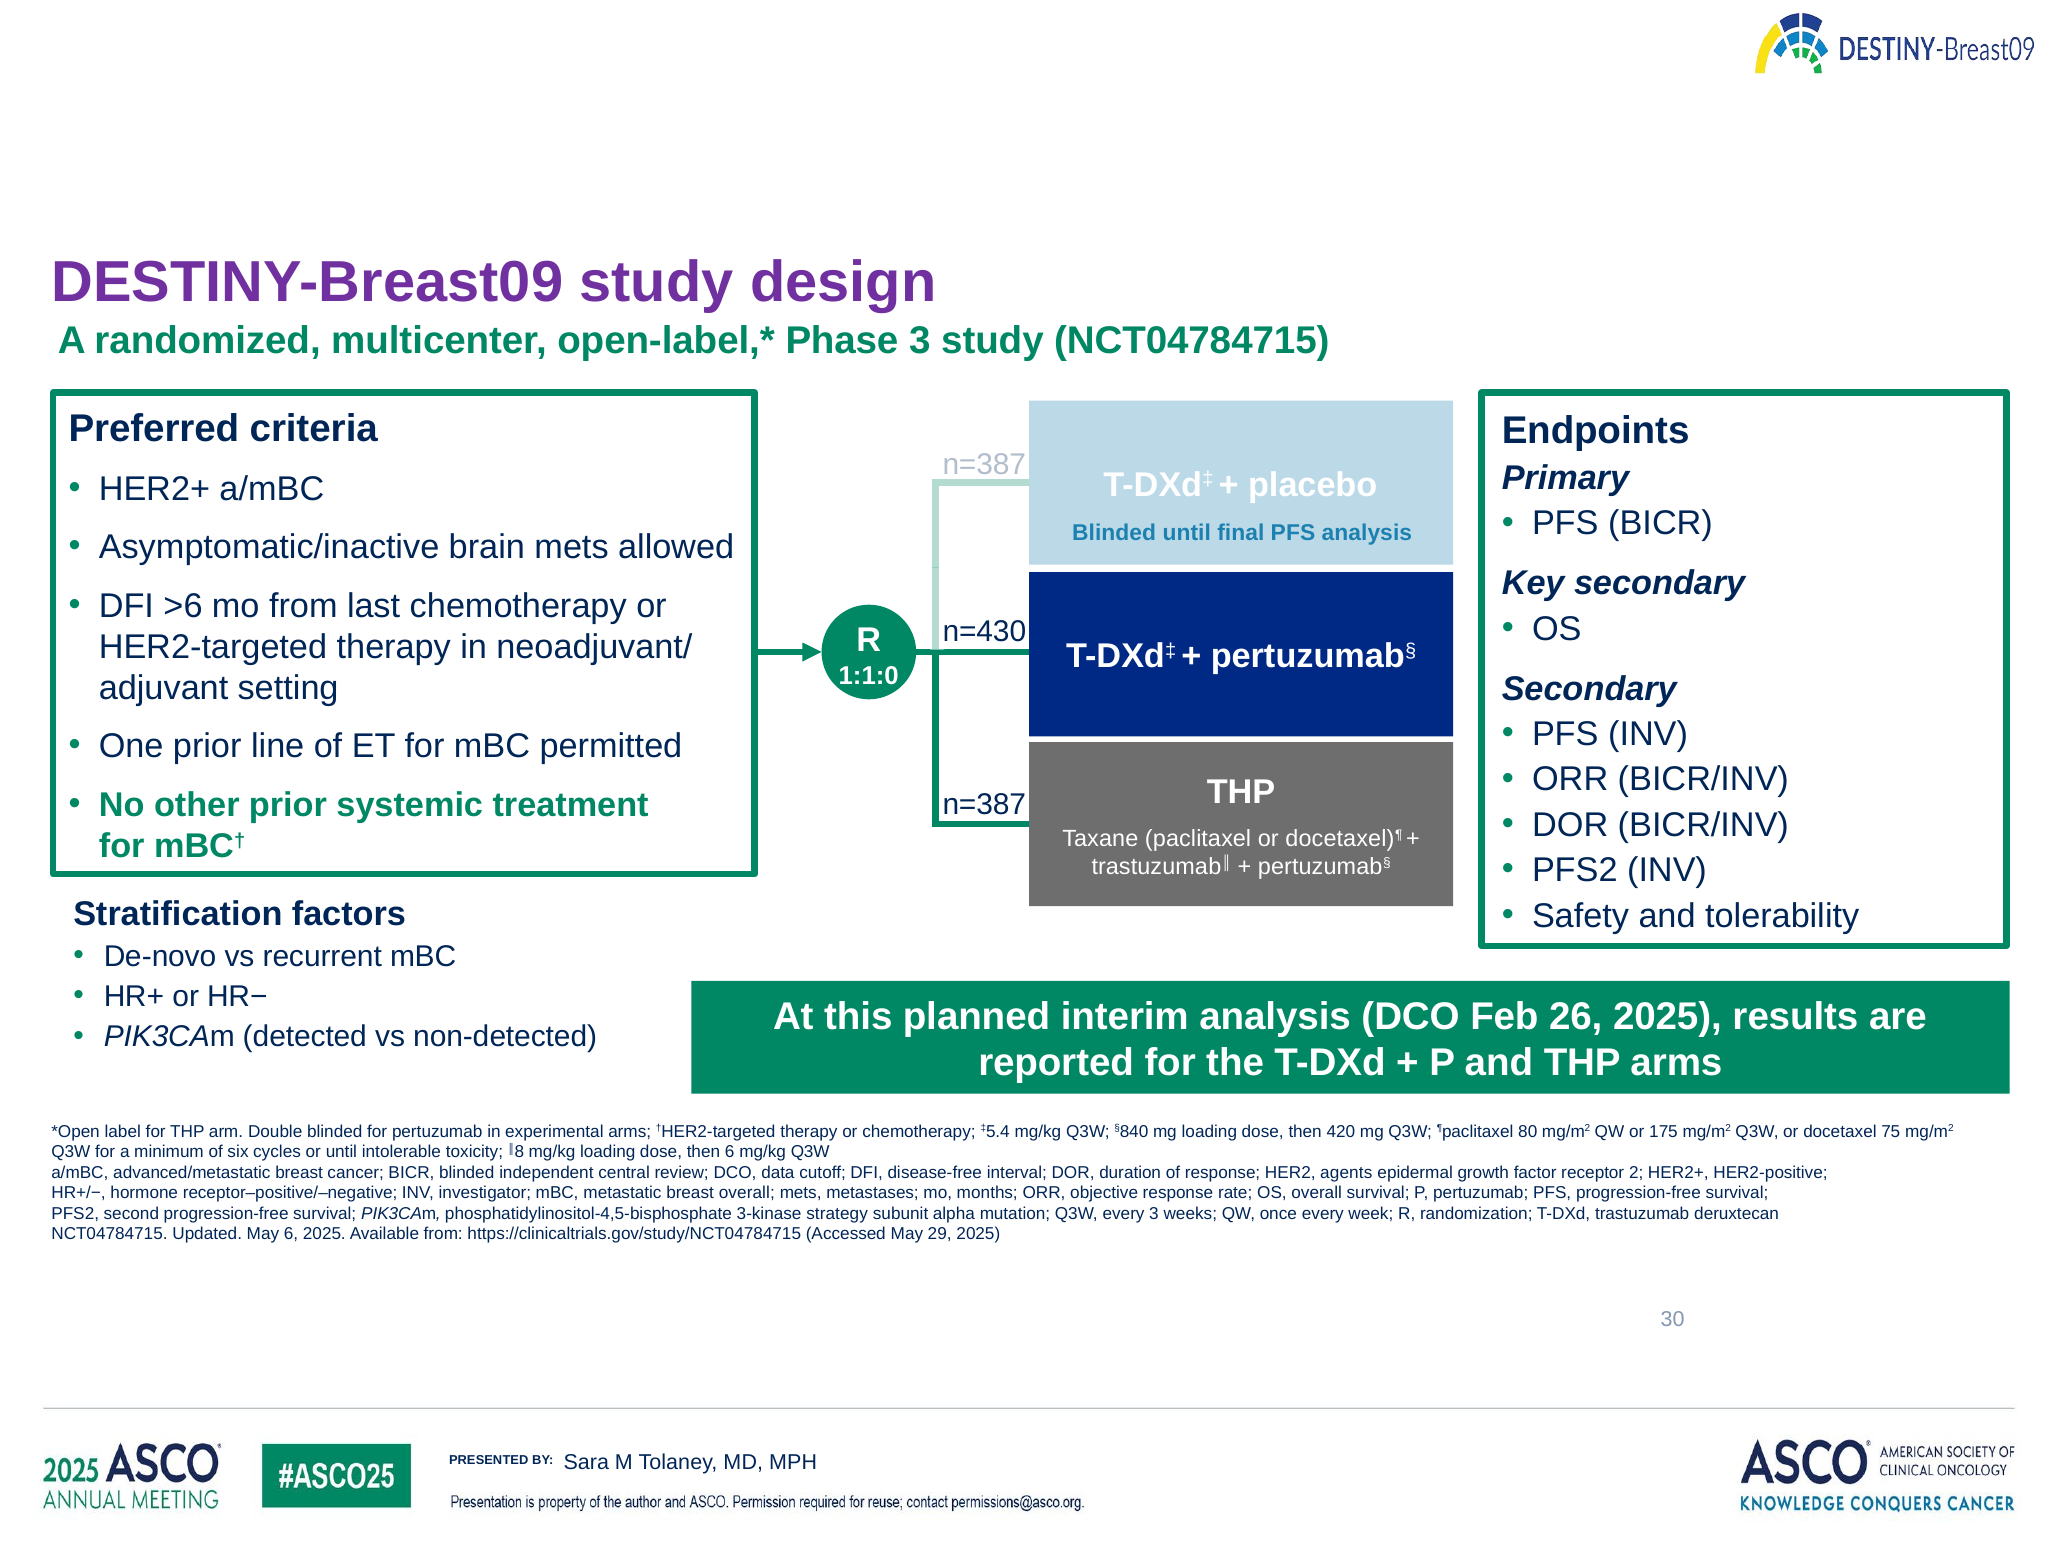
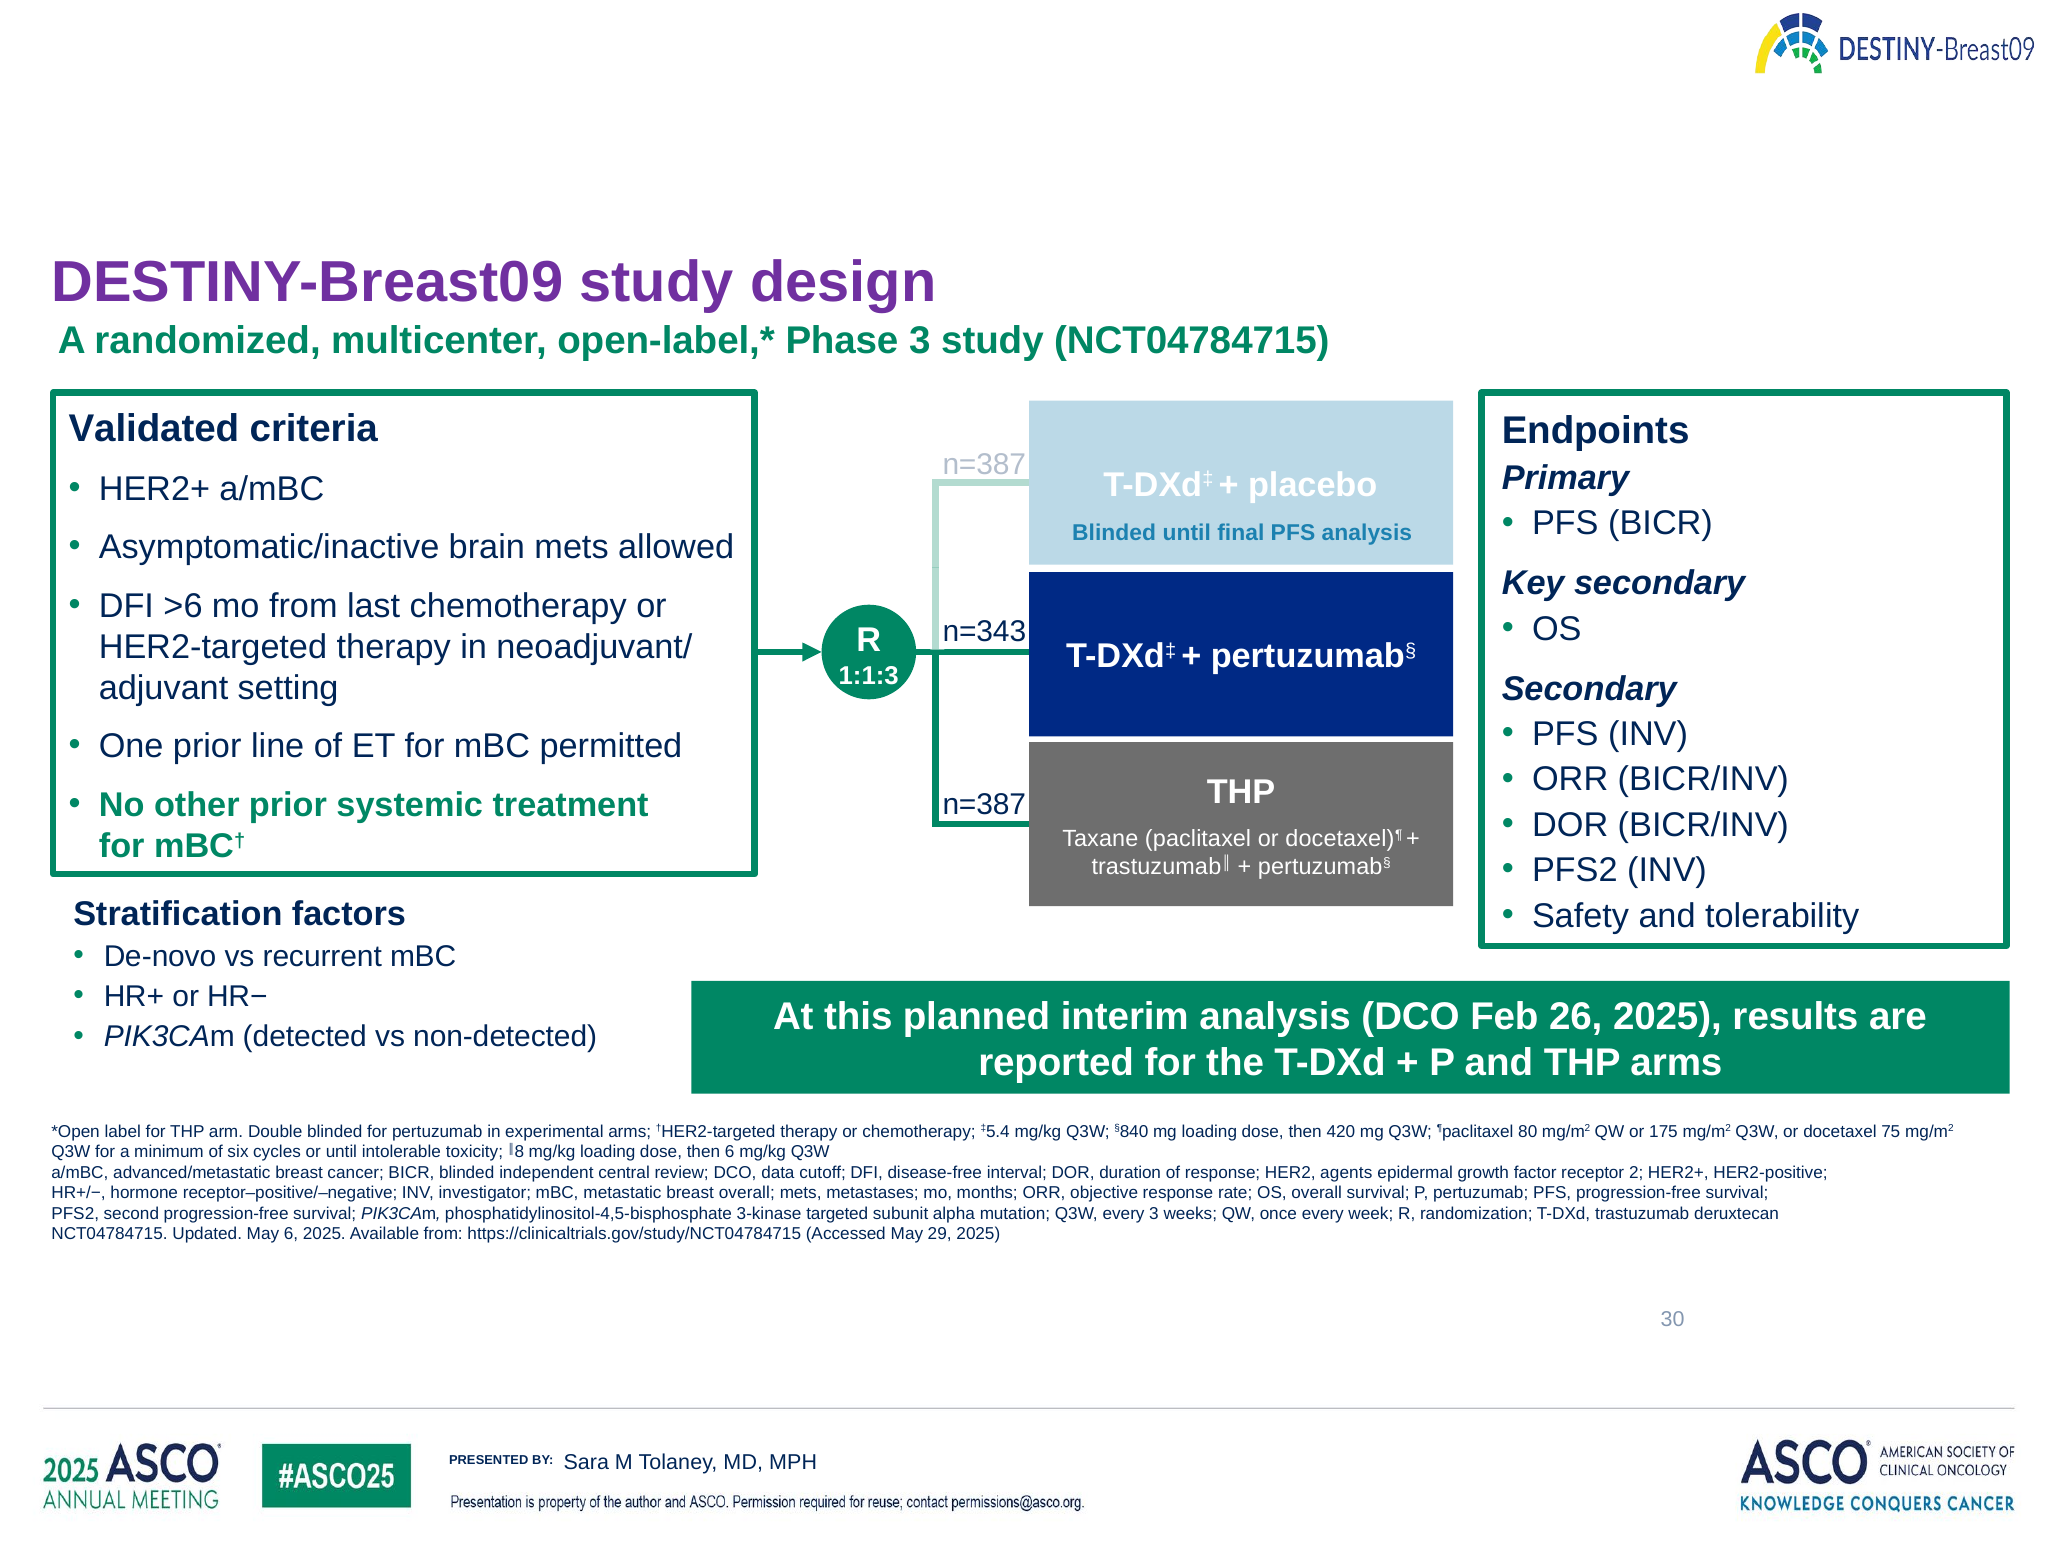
Preferred: Preferred -> Validated (154, 428)
n=430: n=430 -> n=343 (984, 631)
1:1:0: 1:1:0 -> 1:1:3 (869, 676)
strategy: strategy -> targeted (837, 1213)
